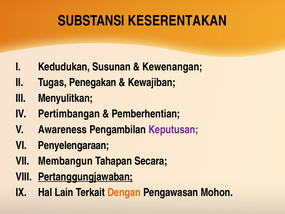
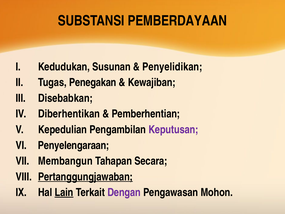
KESERENTAKAN: KESERENTAKAN -> PEMBERDAYAAN (177, 21)
Kewenangan: Kewenangan -> Penyelidikan (172, 67)
Menyulitkan: Menyulitkan -> Disebabkan (65, 98)
Pertimbangan: Pertimbangan -> Diberhentikan (69, 114)
Awareness: Awareness -> Kepedulian (62, 129)
Lain underline: none -> present (64, 192)
Dengan colour: orange -> purple (124, 192)
